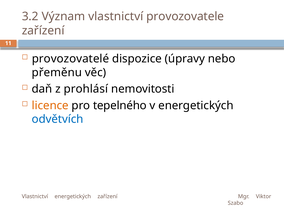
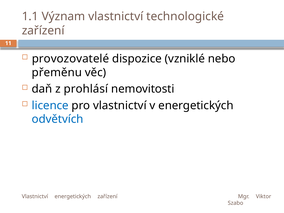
3.2: 3.2 -> 1.1 (30, 16)
provozovatele: provozovatele -> technologické (185, 16)
úpravy: úpravy -> vzniklé (185, 59)
licence colour: orange -> blue (50, 105)
pro tepelného: tepelného -> vlastnictví (120, 105)
